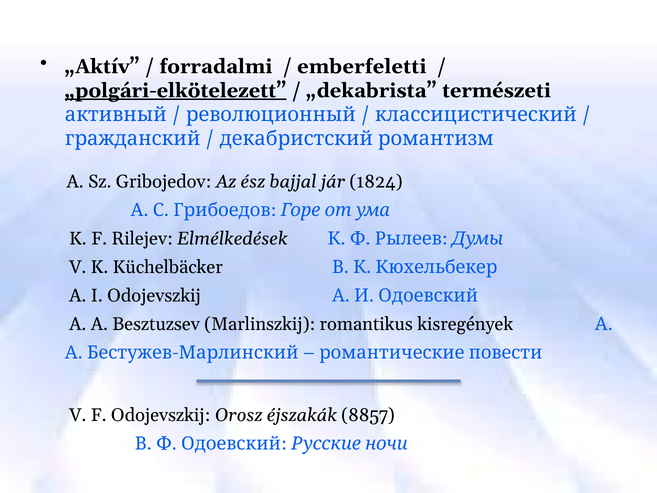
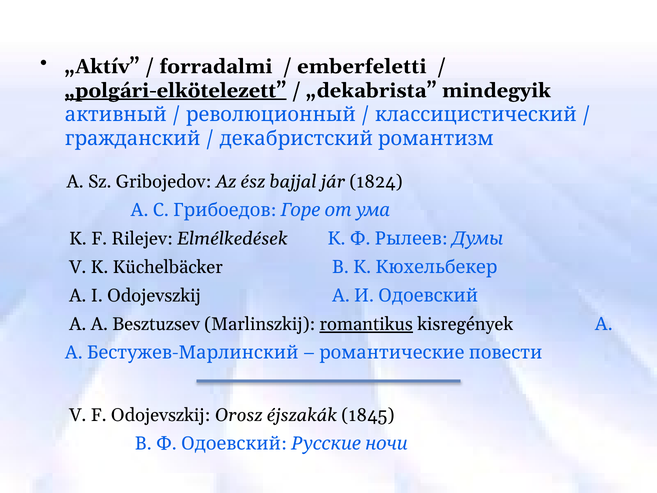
természeti: természeti -> mindegyik (496, 91)
romantikus underline: none -> present (366, 324)
8857: 8857 -> 1845 (368, 415)
